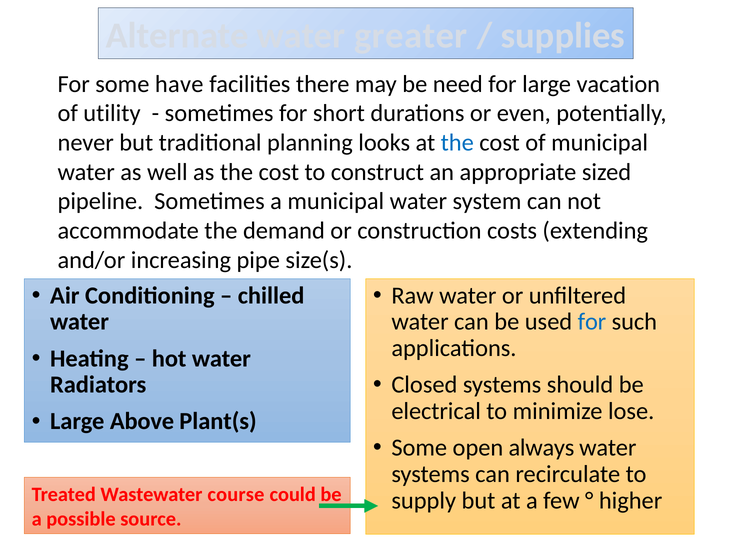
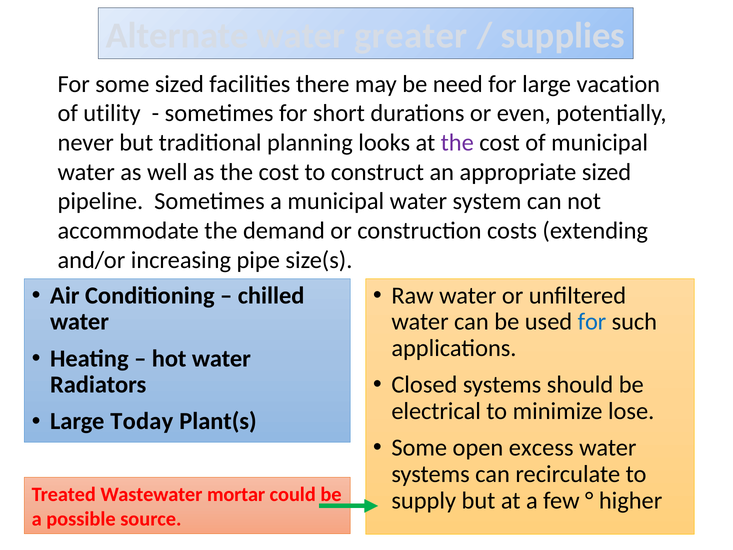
some have: have -> sized (179, 84)
the colour: blue -> purple (457, 143)
Above: Above -> Today (142, 421)
always: always -> excess (541, 448)
course: course -> mortar (236, 495)
